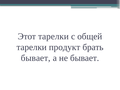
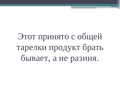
Этот тарелки: тарелки -> принято (54, 36)
не бывает: бывает -> разиня (85, 58)
